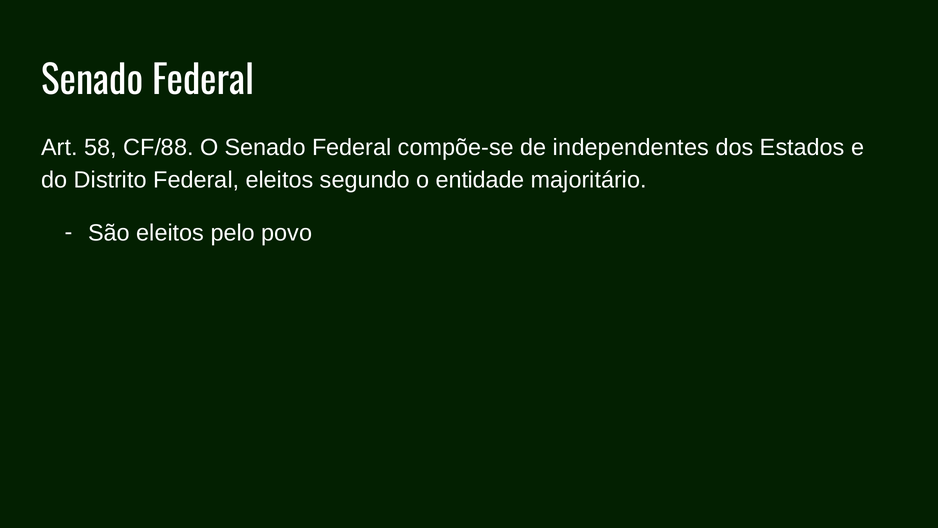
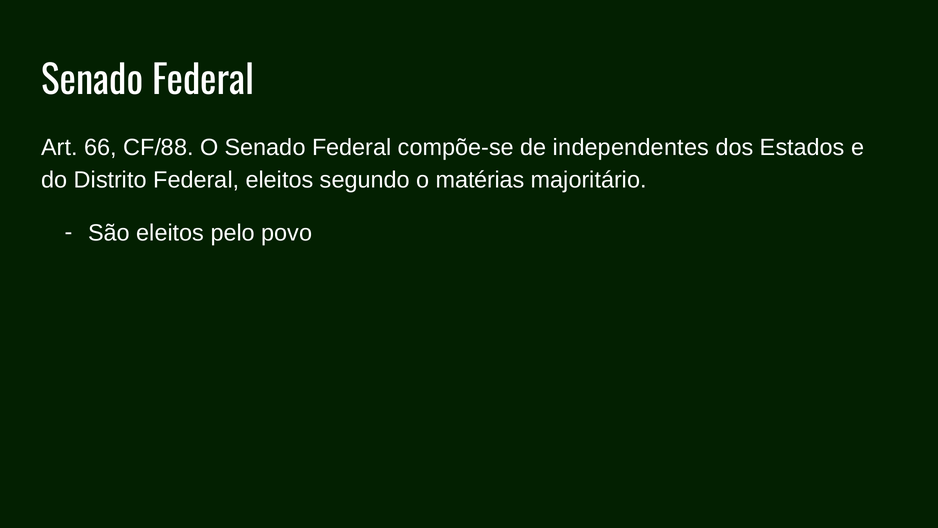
58: 58 -> 66 (101, 148)
entidade: entidade -> matérias (480, 180)
